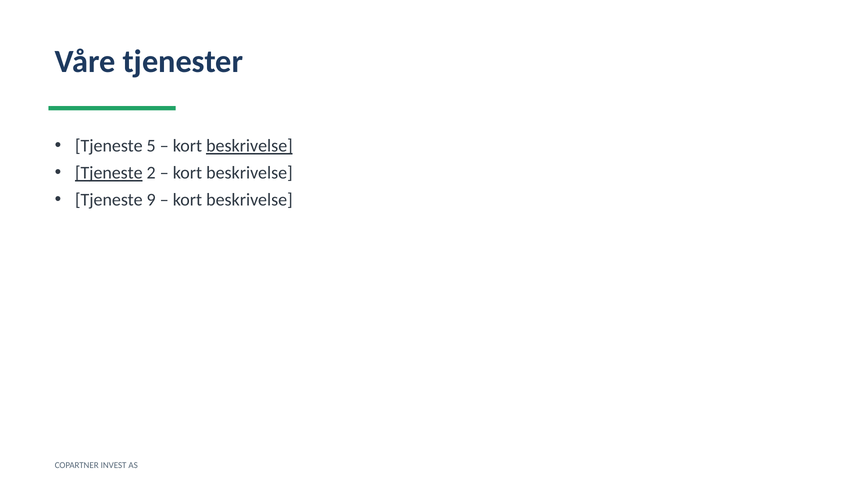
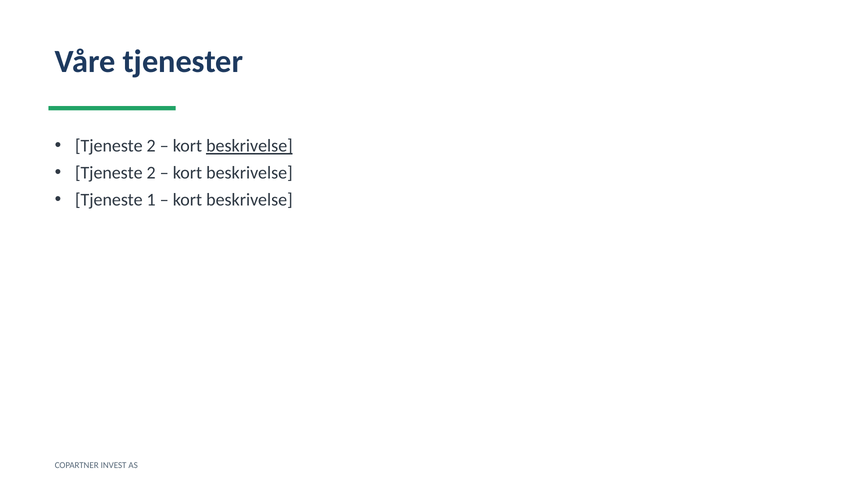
5: 5 -> 2 (151, 146)
Tjeneste underline: present -> none (109, 173)
9: 9 -> 1 (151, 200)
